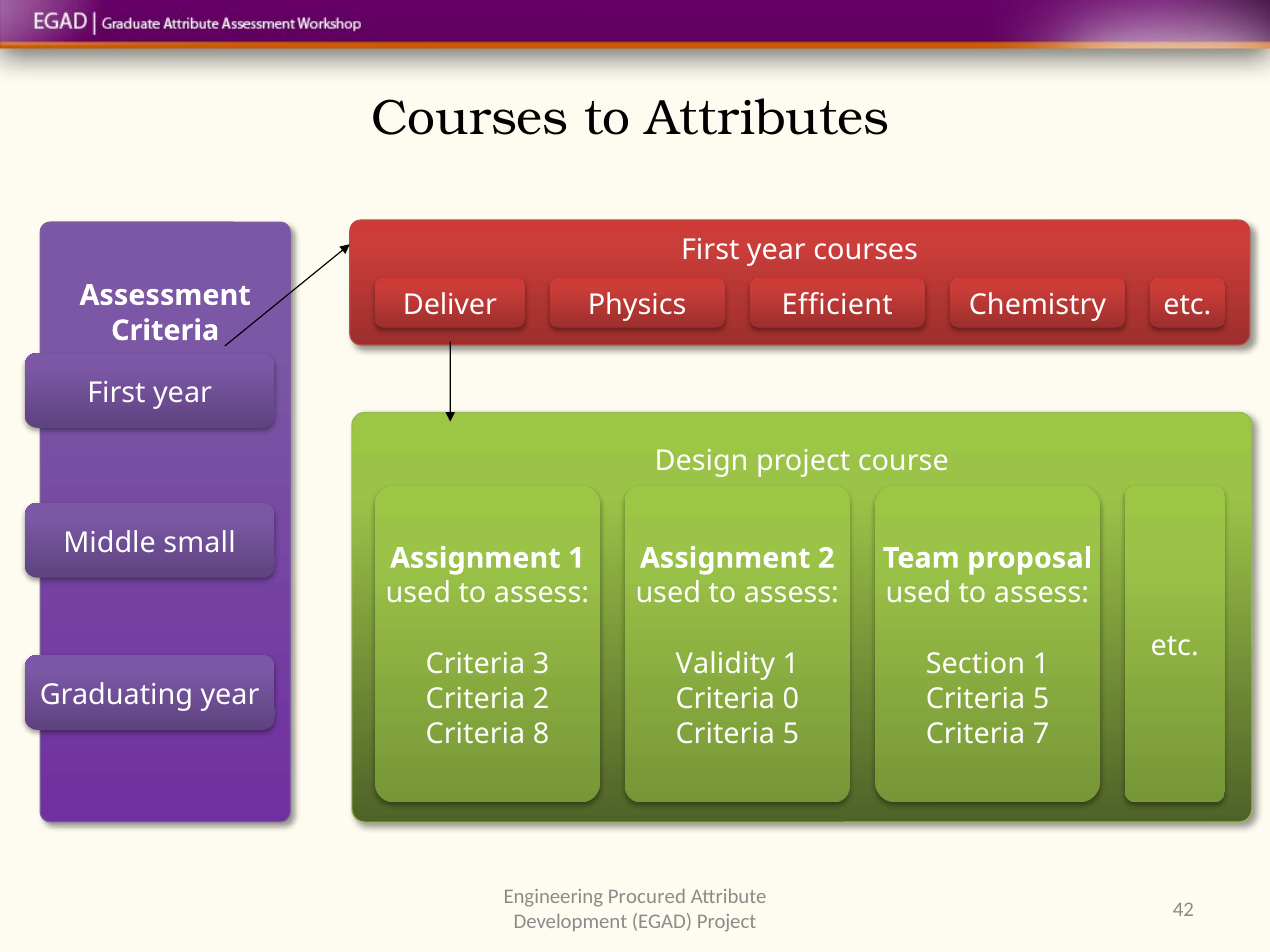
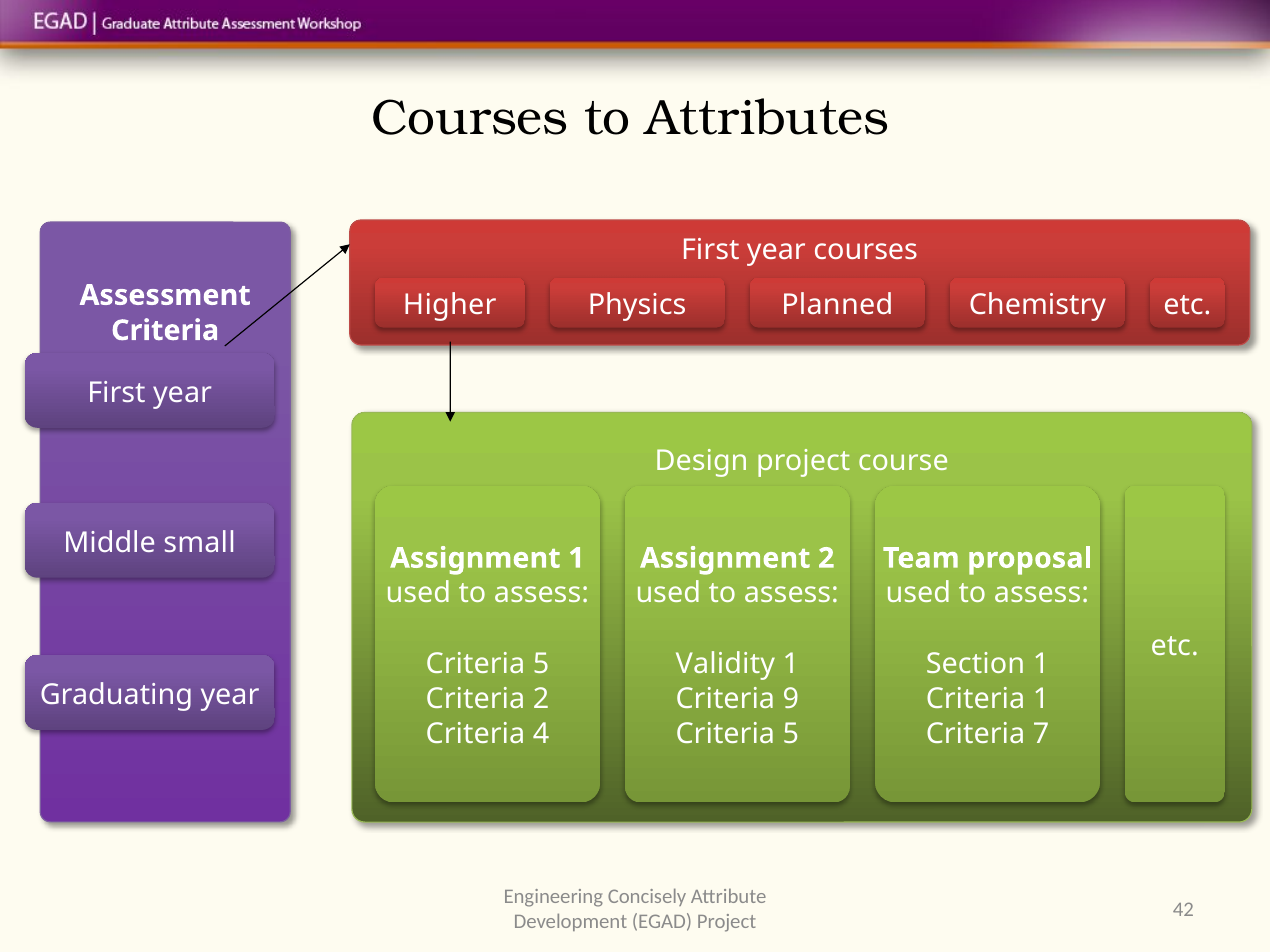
Deliver: Deliver -> Higher (450, 305)
Efficient: Efficient -> Planned (837, 305)
3: 3 -> 5 (541, 664)
0: 0 -> 9 (791, 699)
5: 5 -> 1 (1041, 699)
8: 8 -> 4 (541, 735)
Procured: Procured -> Concisely (647, 897)
